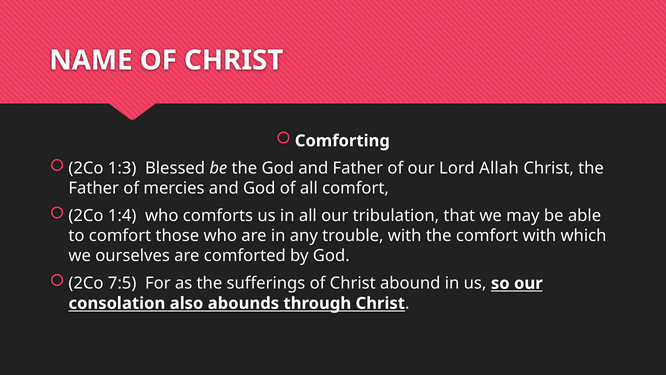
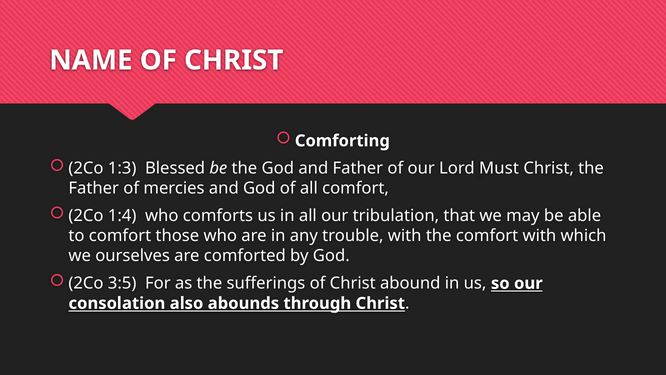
Allah: Allah -> Must (499, 168)
7:5: 7:5 -> 3:5 (122, 283)
